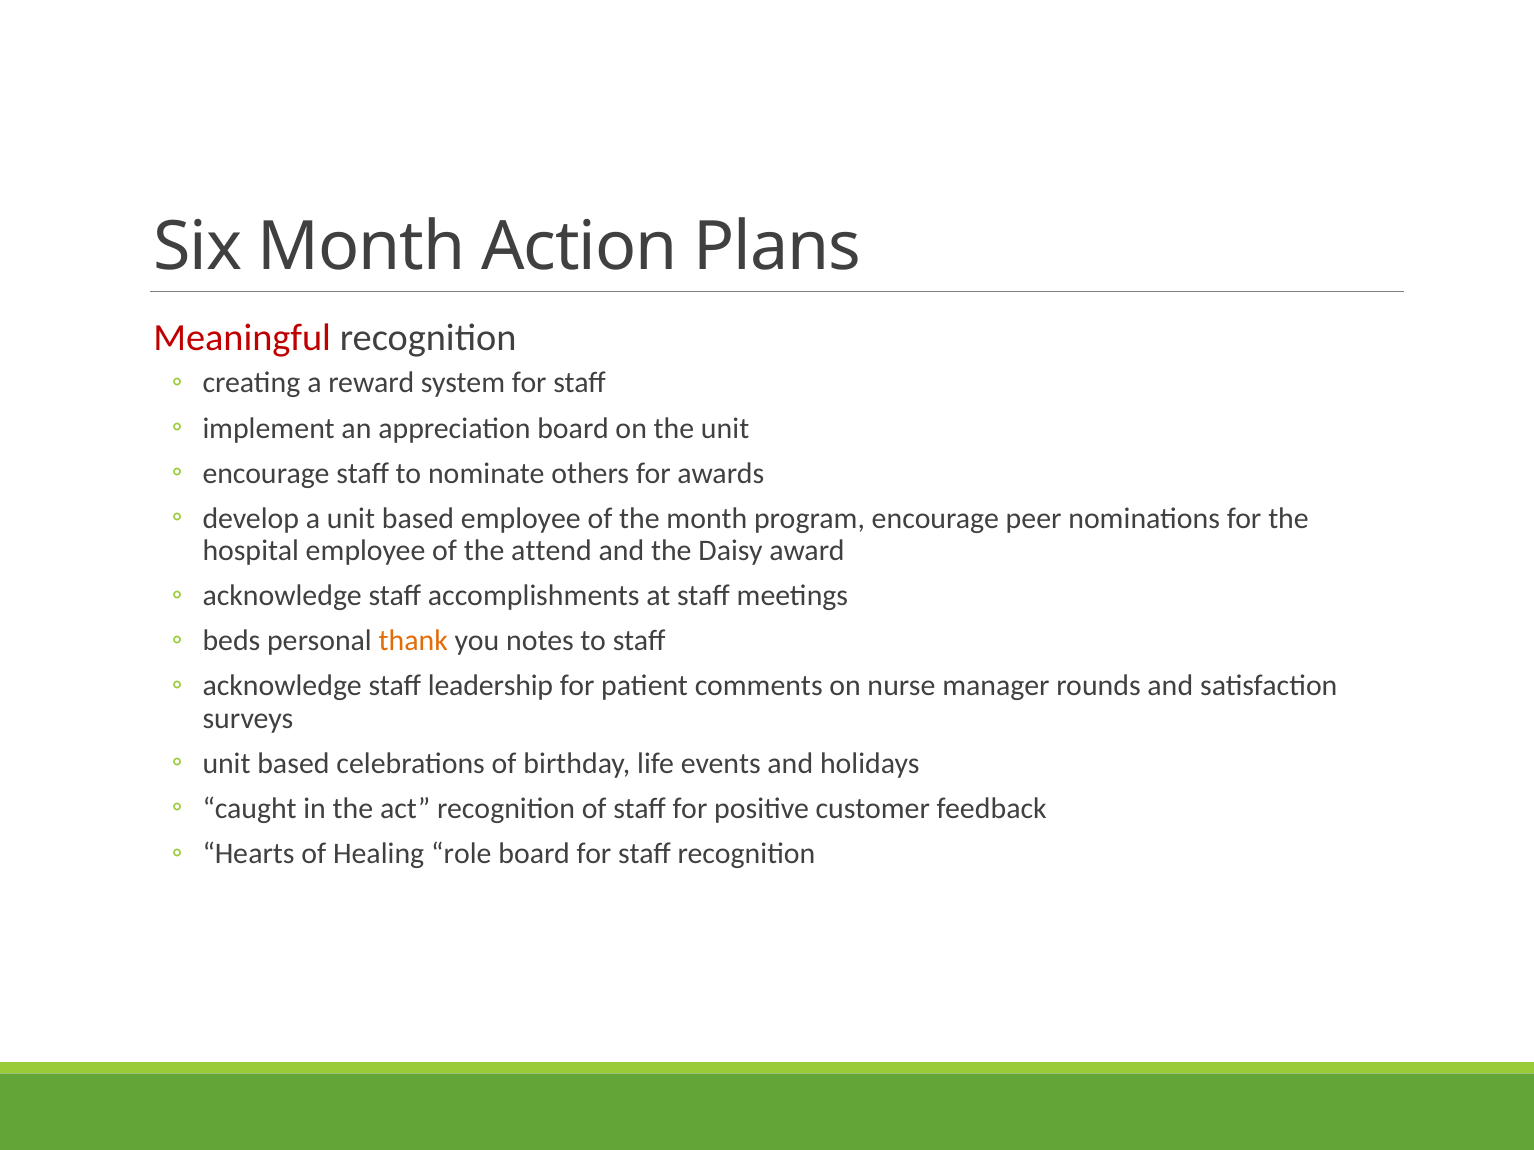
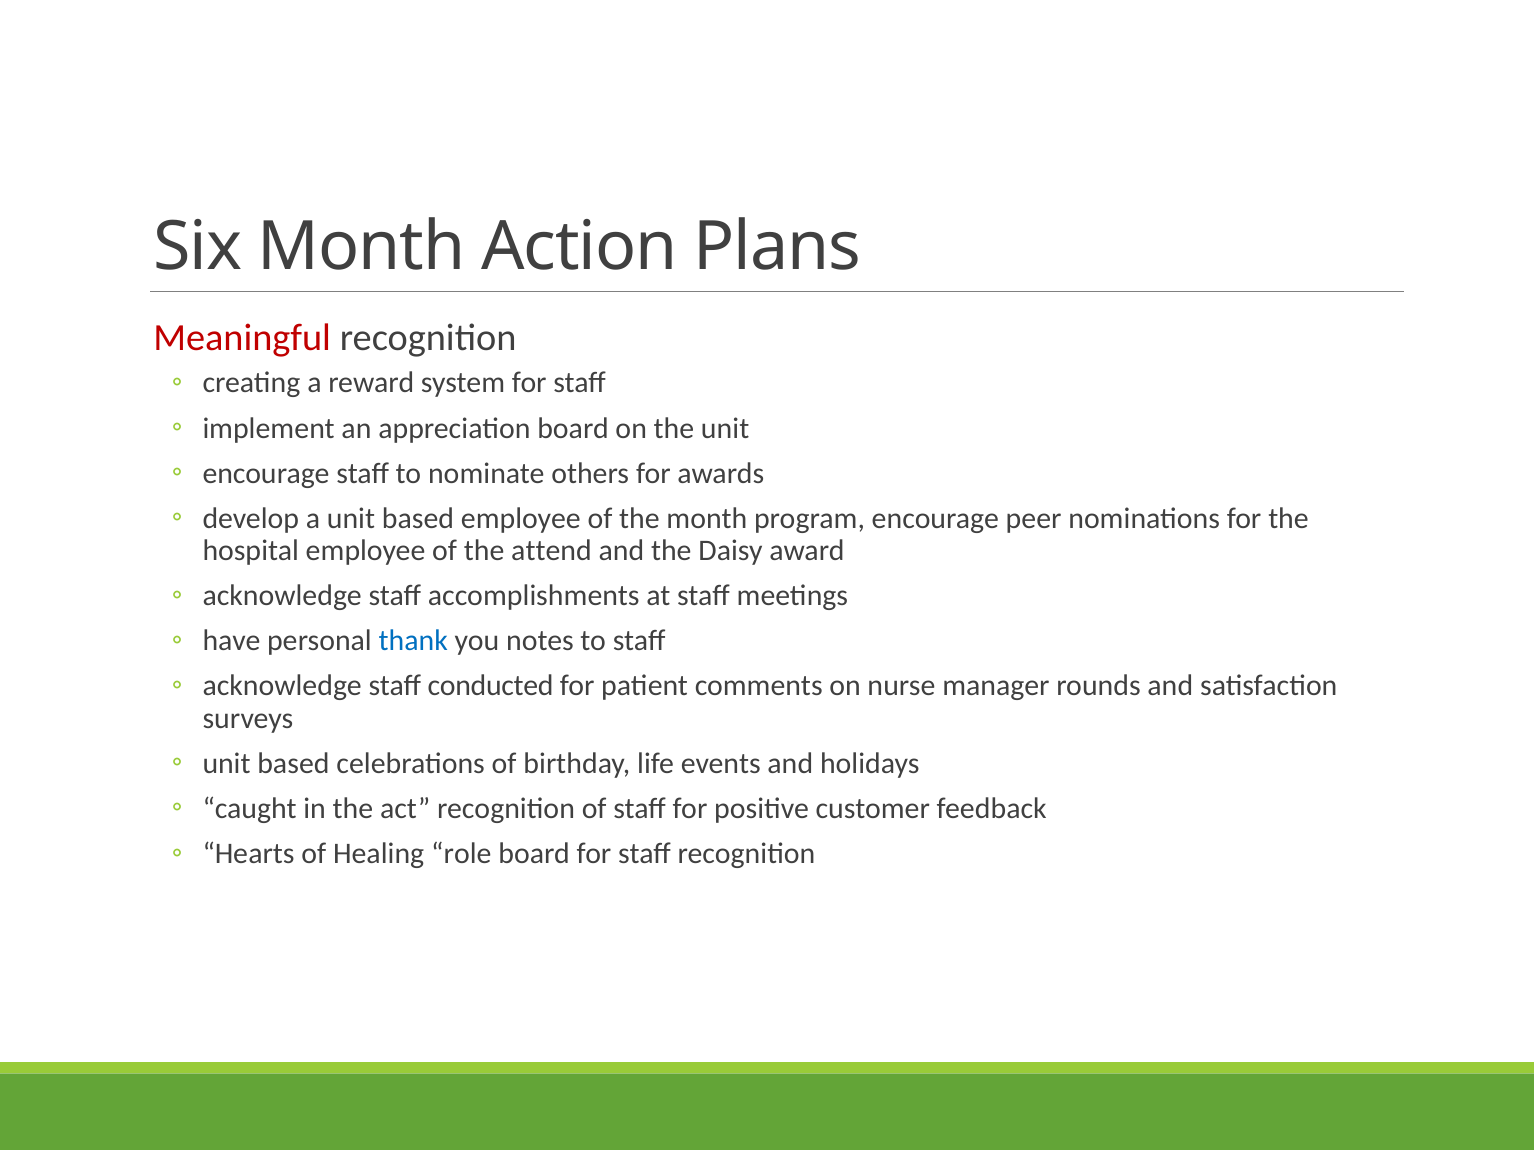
beds: beds -> have (231, 641)
thank colour: orange -> blue (413, 641)
leadership: leadership -> conducted (491, 686)
